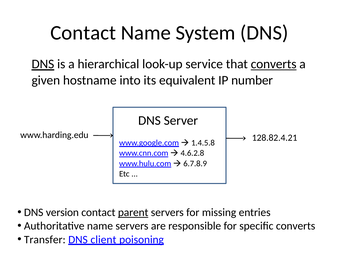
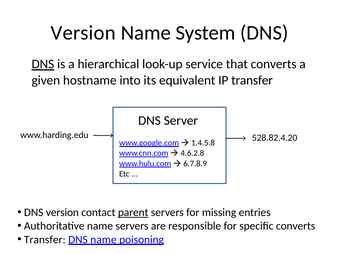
Contact: Contact -> Version (83, 33)
converts underline: present -> none (274, 64)
IP number: number -> transfer (252, 80)
128.82.4.21: 128.82.4.21 -> 528.82.4.20 (275, 138)
DNS client: client -> name (103, 240)
